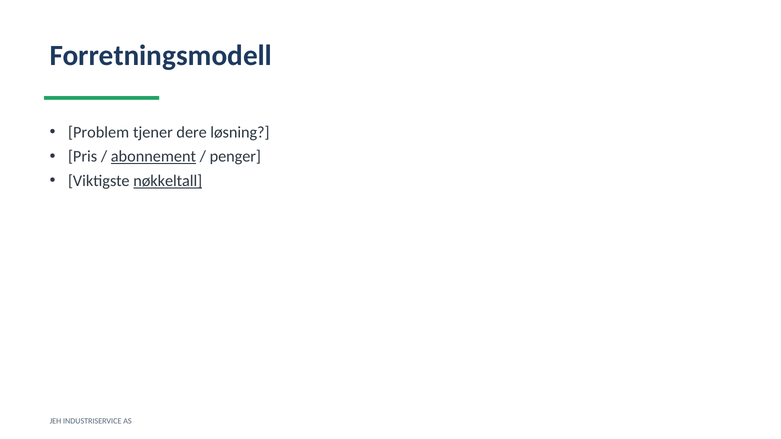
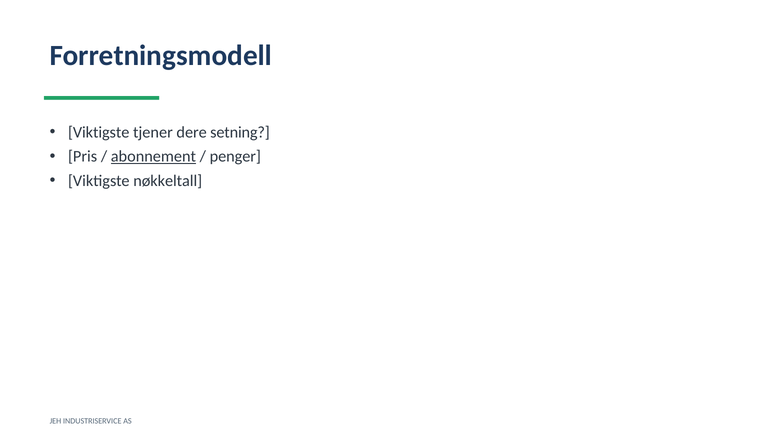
Problem: Problem -> Viktigste (99, 132)
løsning: løsning -> setning (240, 132)
nøkkeltall underline: present -> none (168, 181)
